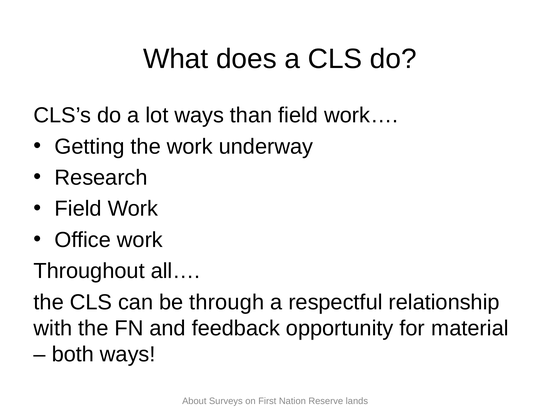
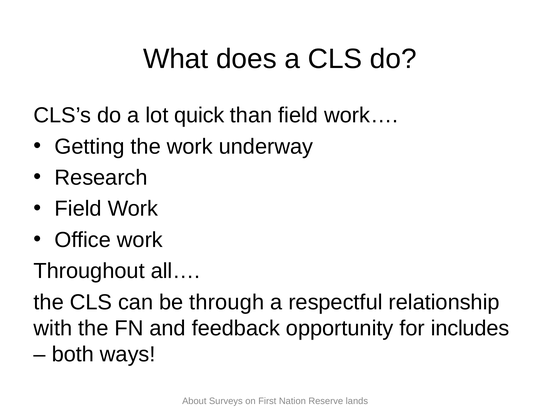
lot ways: ways -> quick (199, 115)
material: material -> includes (470, 328)
